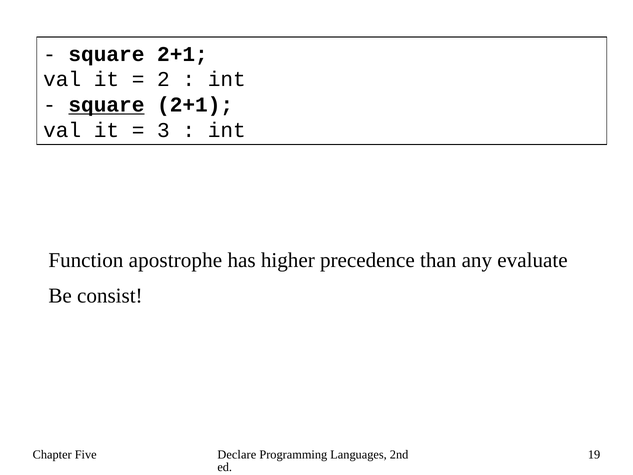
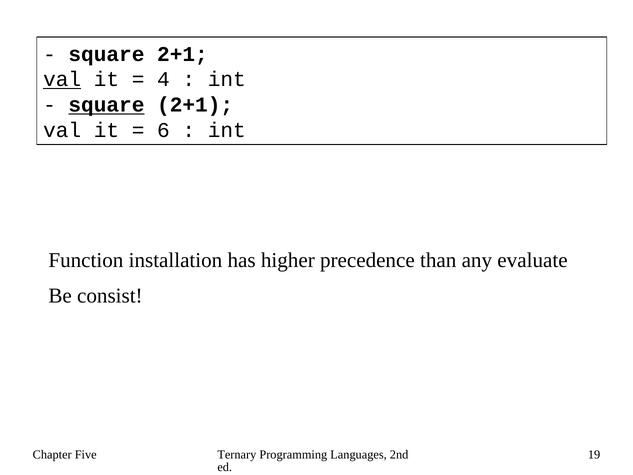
val underline: none -> present (62, 79)
2: 2 -> 4 (163, 79)
3: 3 -> 6 (163, 130)
apostrophe: apostrophe -> installation (175, 260)
Declare: Declare -> Ternary (237, 454)
